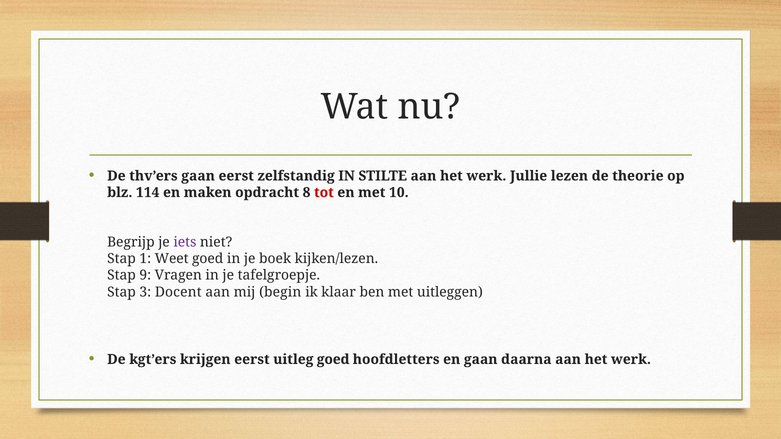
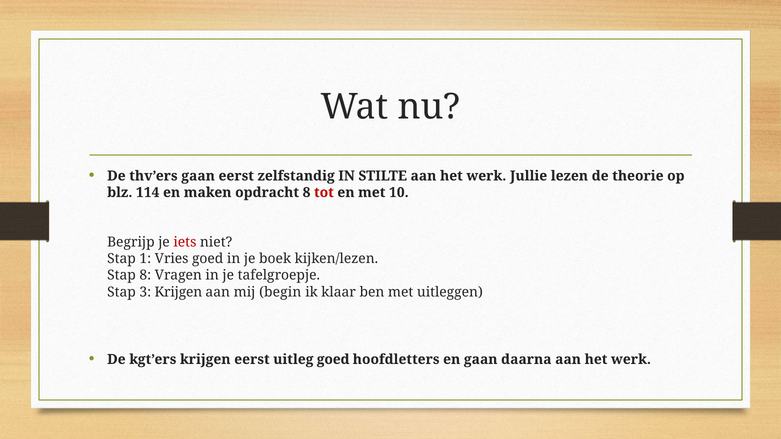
iets colour: purple -> red (185, 242)
Weet: Weet -> Vries (172, 259)
Stap 9: 9 -> 8 (145, 276)
3 Docent: Docent -> Krijgen (178, 292)
